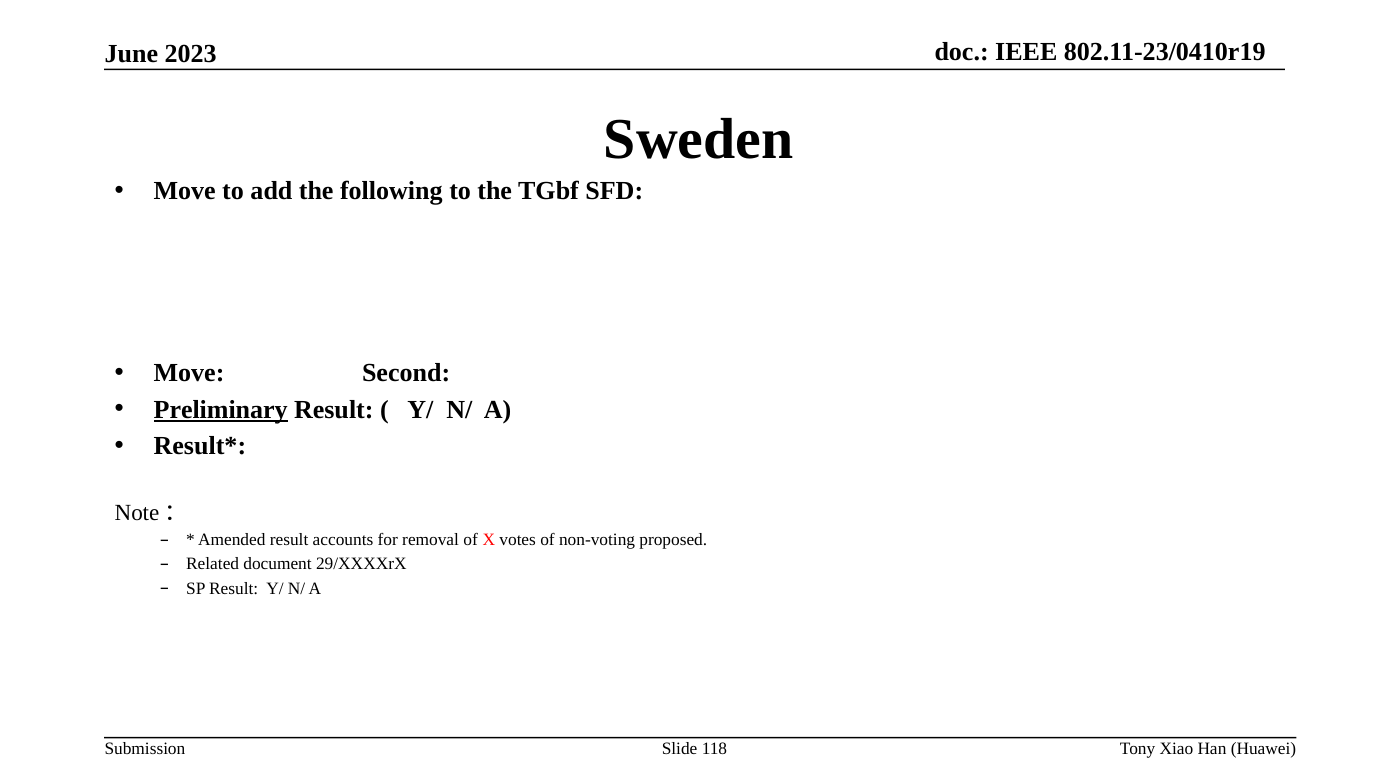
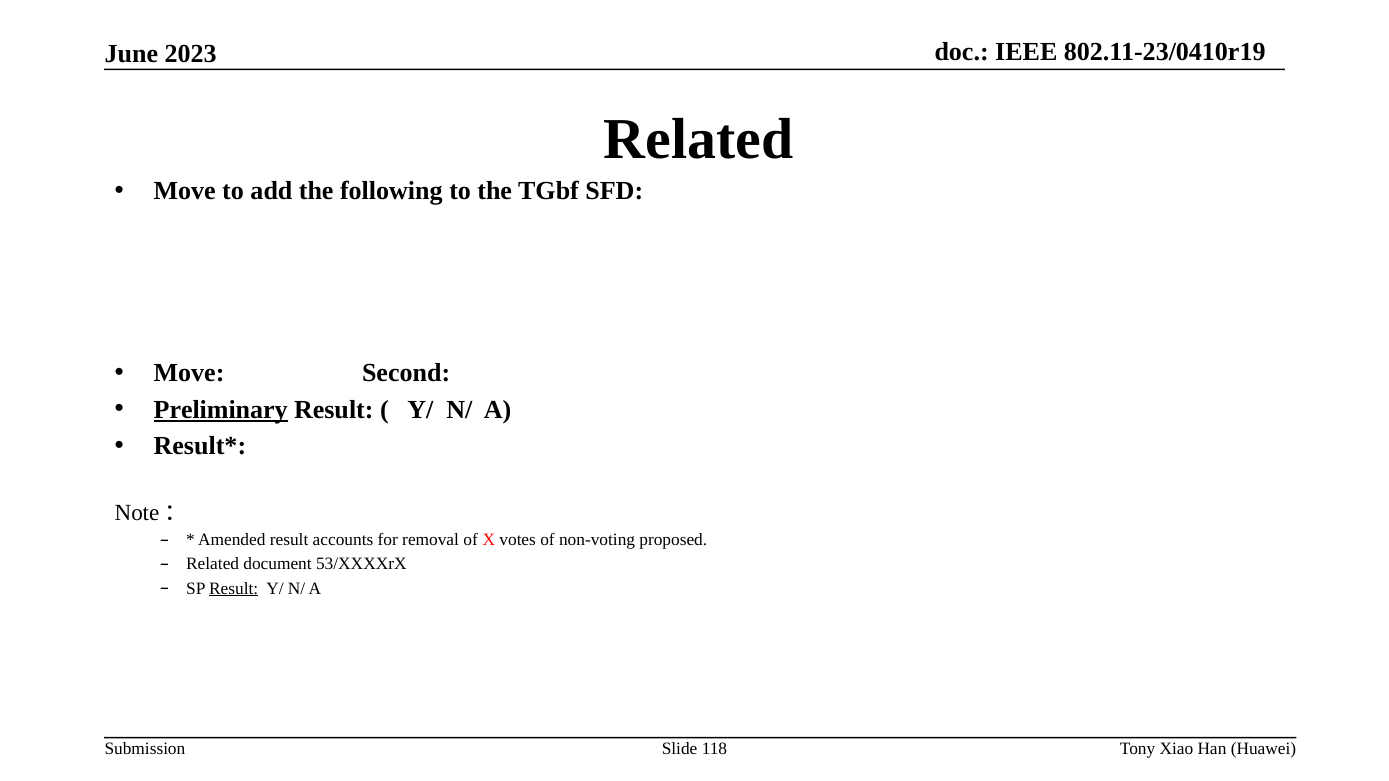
Sweden: Sweden -> Related (699, 139)
29/XXXXrX: 29/XXXXrX -> 53/XXXXrX (361, 564)
Result underline: none -> present (234, 589)
